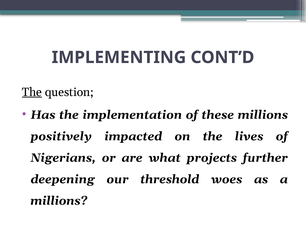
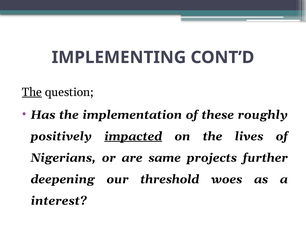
these millions: millions -> roughly (263, 115)
impacted underline: none -> present (133, 136)
what: what -> same (165, 157)
millions: millions -> interest (59, 200)
